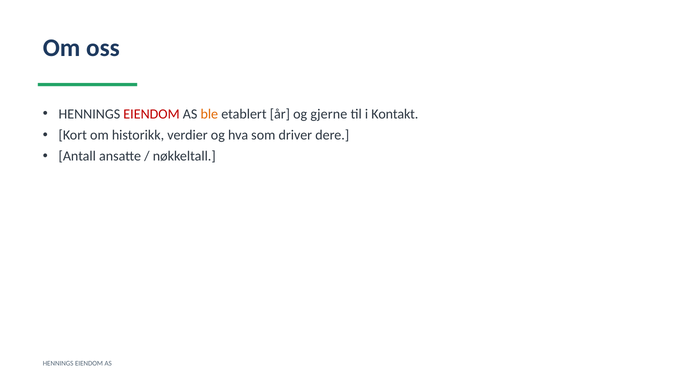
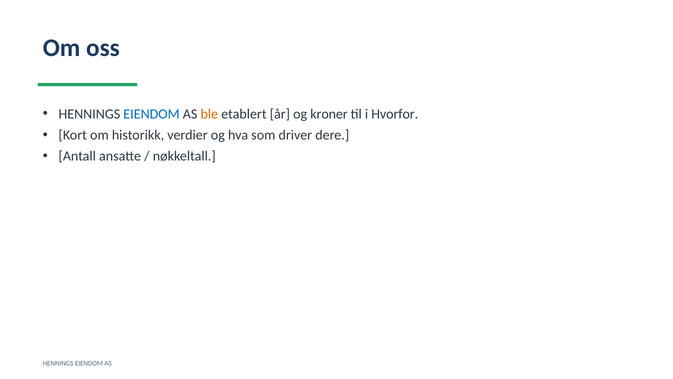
EIENDOM colour: red -> blue (151, 114)
gjerne: gjerne -> kroner (329, 114)
Kontakt: Kontakt -> Hvorfor (395, 114)
